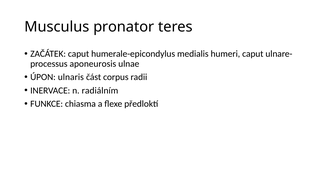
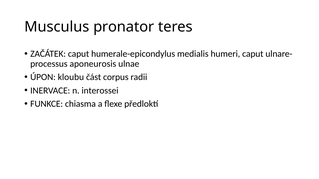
ulnaris: ulnaris -> kloubu (71, 77)
radiálním: radiálním -> interossei (100, 91)
